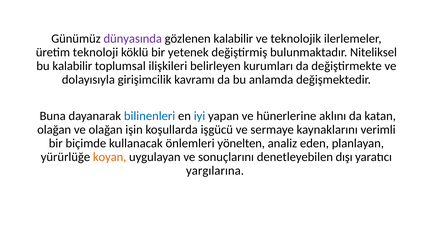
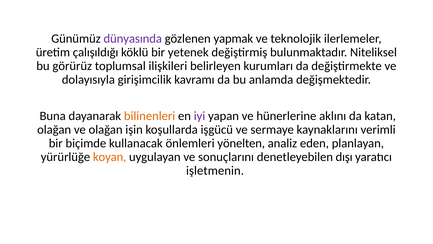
gözlenen kalabilir: kalabilir -> yapmak (233, 39)
teknoloji: teknoloji -> çalışıldığı (96, 52)
bu kalabilir: kalabilir -> görürüz (72, 66)
bilinenleri colour: blue -> orange (150, 116)
iyi colour: blue -> purple (200, 116)
yargılarına: yargılarına -> işletmenin (215, 170)
